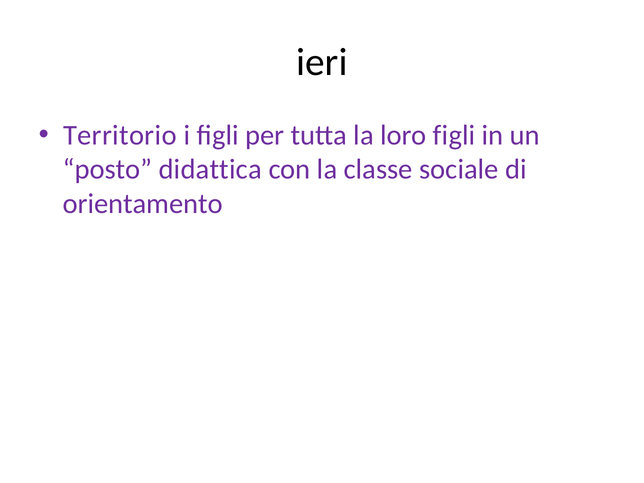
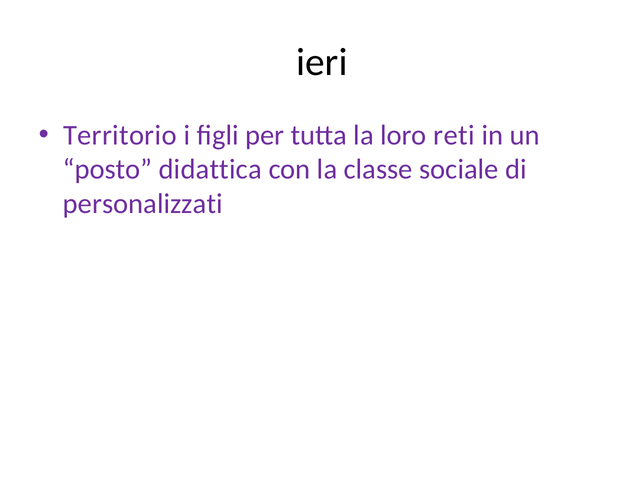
loro figli: figli -> reti (454, 135)
orientamento: orientamento -> personalizzati (143, 204)
